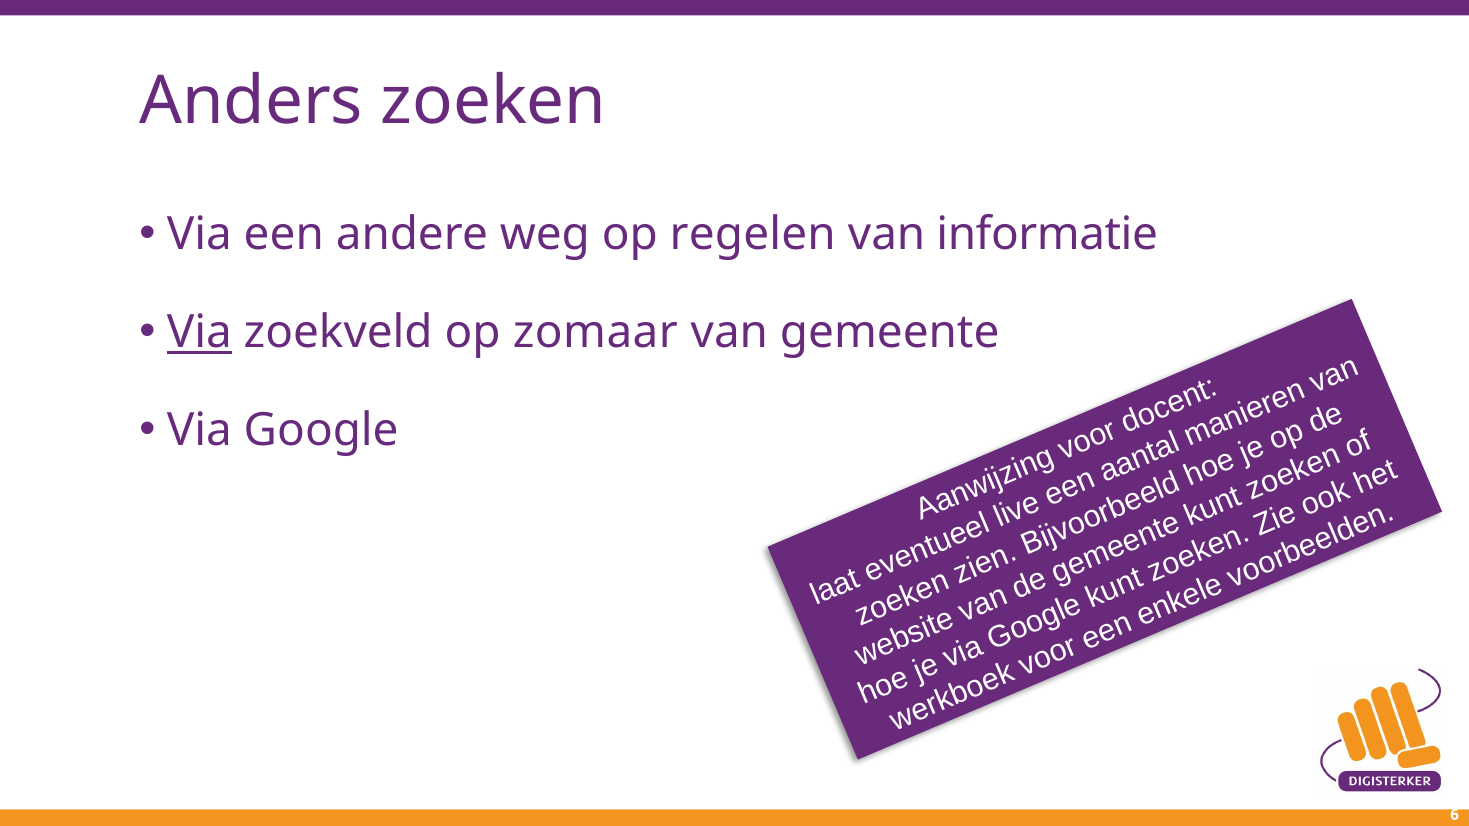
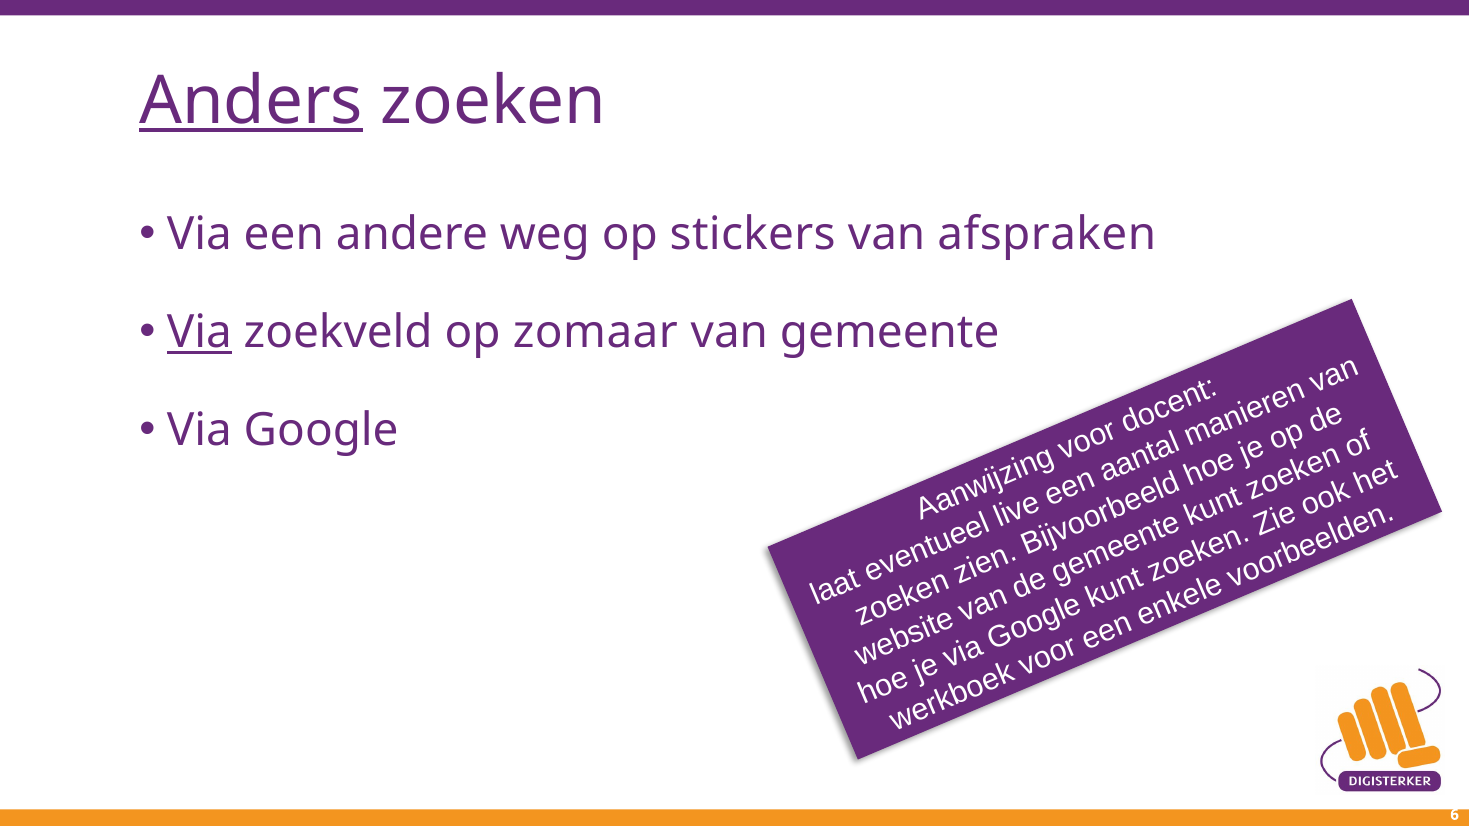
Anders underline: none -> present (251, 102)
regelen: regelen -> stickers (753, 235)
informatie: informatie -> afspraken (1047, 235)
